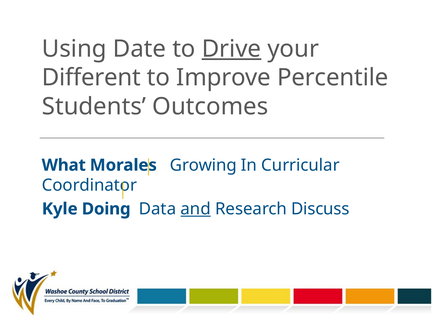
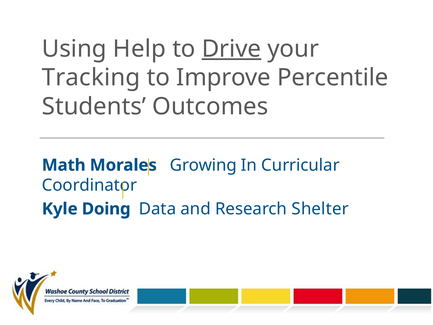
Date: Date -> Help (139, 49)
Different: Different -> Tracking (91, 78)
What: What -> Math (64, 165)
and underline: present -> none (196, 209)
Discuss: Discuss -> Shelter (320, 209)
